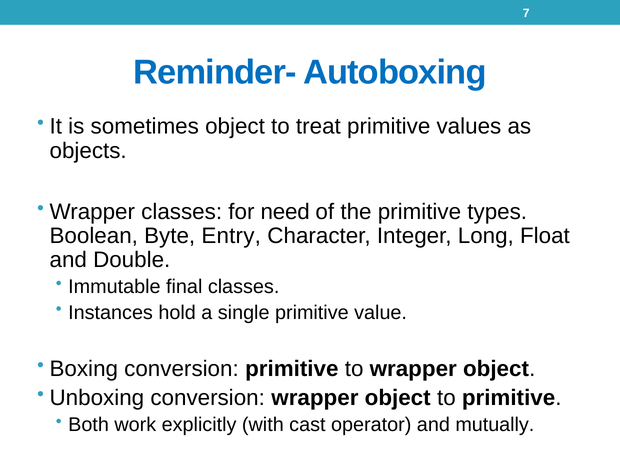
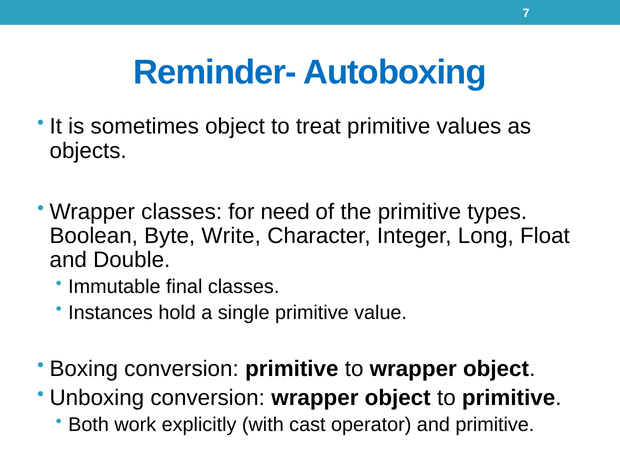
Entry: Entry -> Write (231, 236)
and mutually: mutually -> primitive (495, 425)
